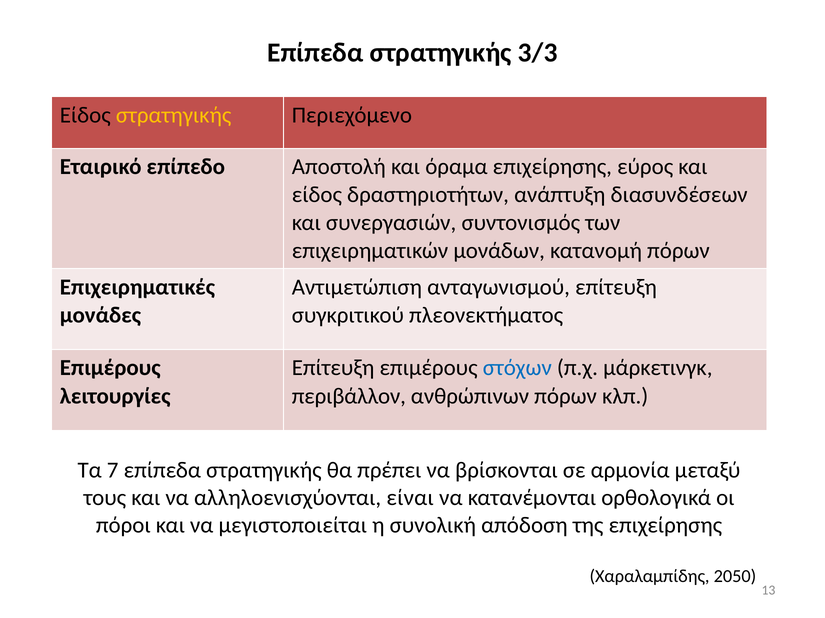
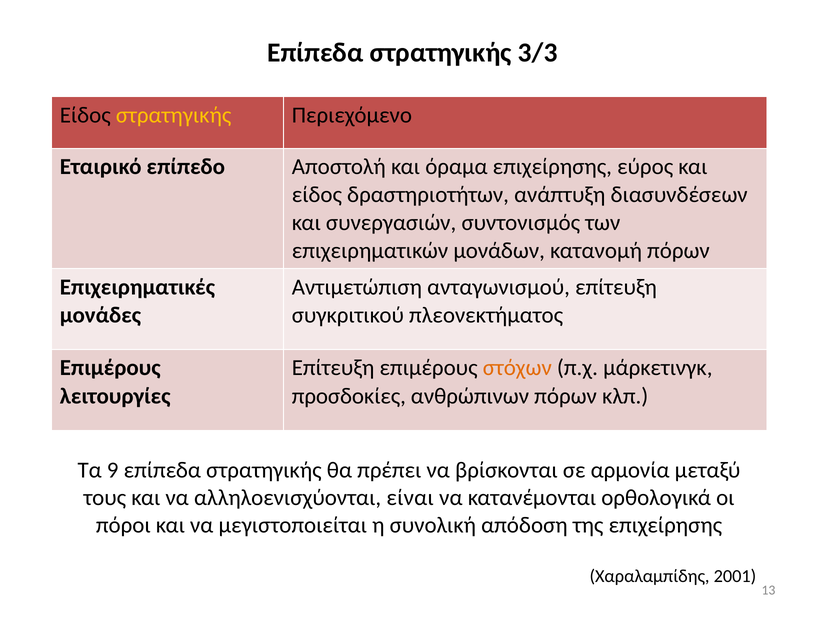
στόχων colour: blue -> orange (517, 368)
περιβάλλον: περιβάλλον -> προσδοκίες (349, 396)
7: 7 -> 9 (113, 471)
2050: 2050 -> 2001 (735, 577)
